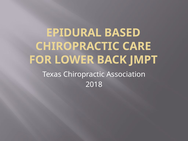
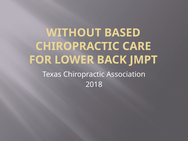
EPIDURAL: EPIDURAL -> WITHOUT (74, 33)
